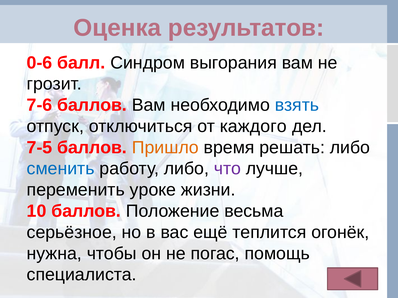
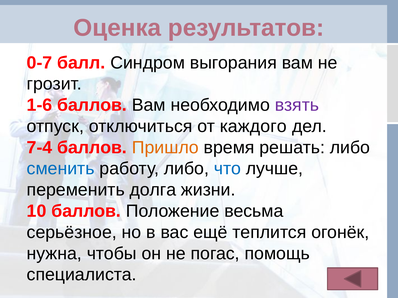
0-6: 0-6 -> 0-7 (40, 63)
7-6: 7-6 -> 1-6 (40, 105)
взять colour: blue -> purple (297, 105)
7-5: 7-5 -> 7-4 (40, 148)
что colour: purple -> blue (227, 169)
уроке: уроке -> долга (153, 190)
